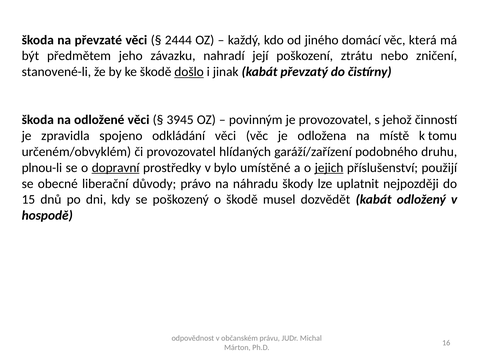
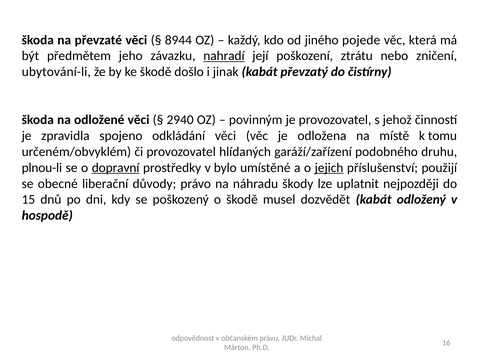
2444: 2444 -> 8944 (178, 40)
domácí: domácí -> pojede (361, 40)
nahradí underline: none -> present (224, 56)
stanovené-li: stanovené-li -> ubytování-li (56, 72)
došlo underline: present -> none (189, 72)
3945: 3945 -> 2940 (180, 120)
